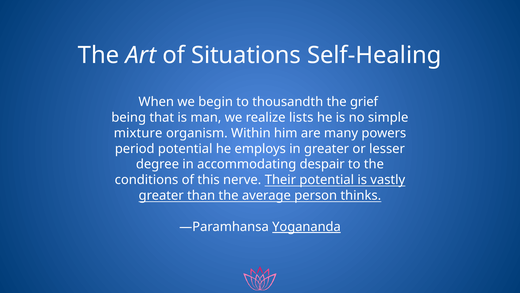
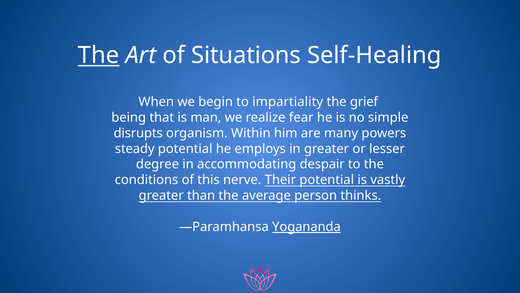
The underline: none -> present (99, 55)
thousandth: thousandth -> impartiality (288, 102)
lists: lists -> fear (301, 117)
mixture: mixture -> disrupts (138, 133)
period: period -> steady (135, 148)
